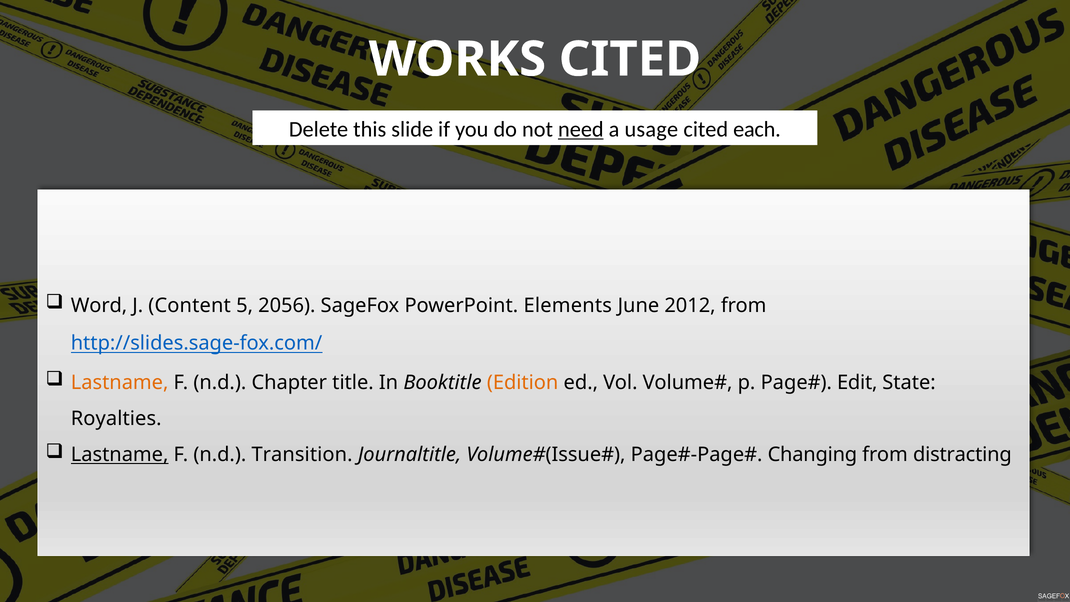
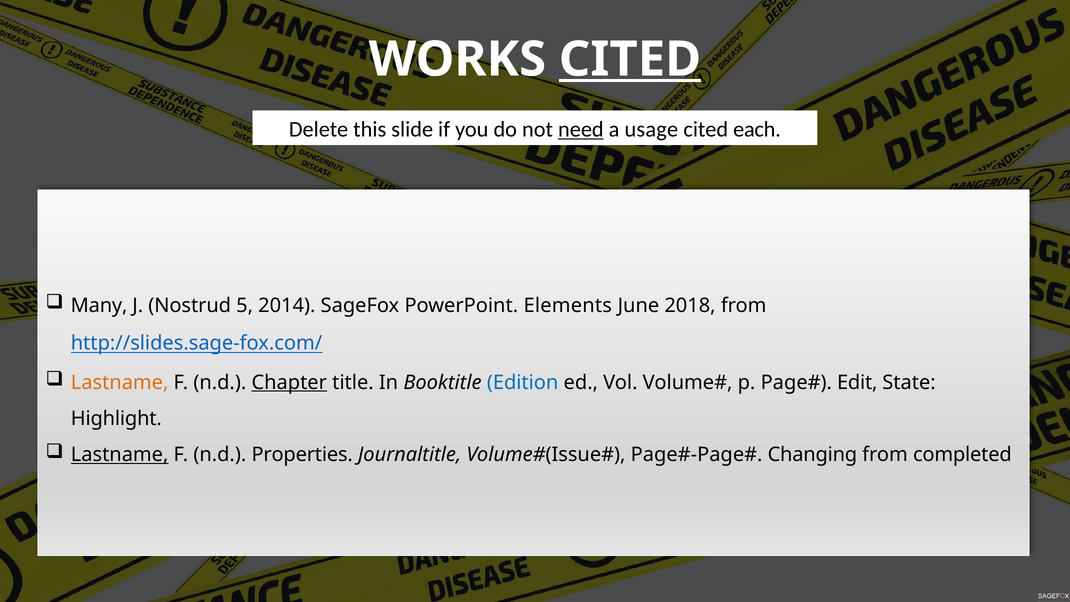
CITED underline: none -> present (630, 59)
Word: Word -> Many (99, 305)
Content: Content -> Nostrud (190, 305)
2056: 2056 -> 2014 (287, 305)
2012: 2012 -> 2018 (690, 305)
Chapter underline: none -> present (289, 382)
Edition colour: orange -> blue (523, 382)
Royalties: Royalties -> Highlight (116, 419)
Transition: Transition -> Properties (302, 455)
distracting: distracting -> completed (962, 455)
